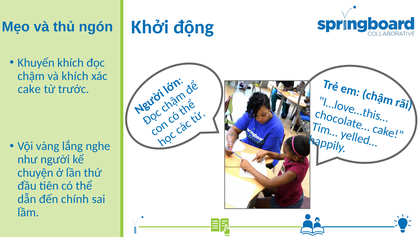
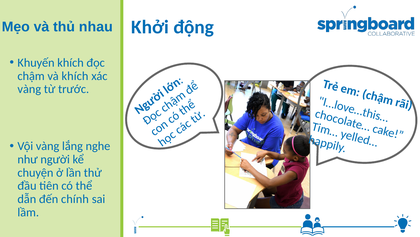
ngón: ngón -> nhau (96, 27)
cake: cake -> vàng (29, 89)
